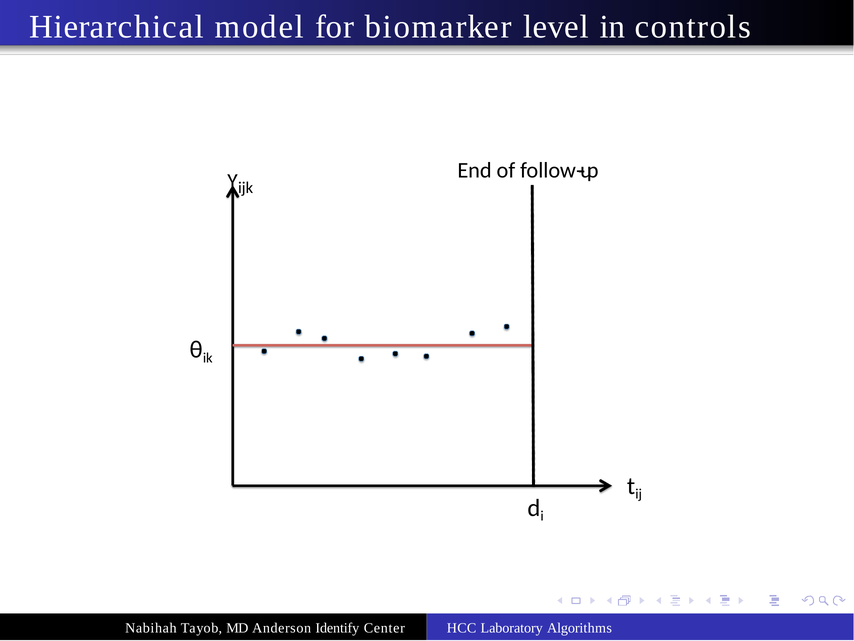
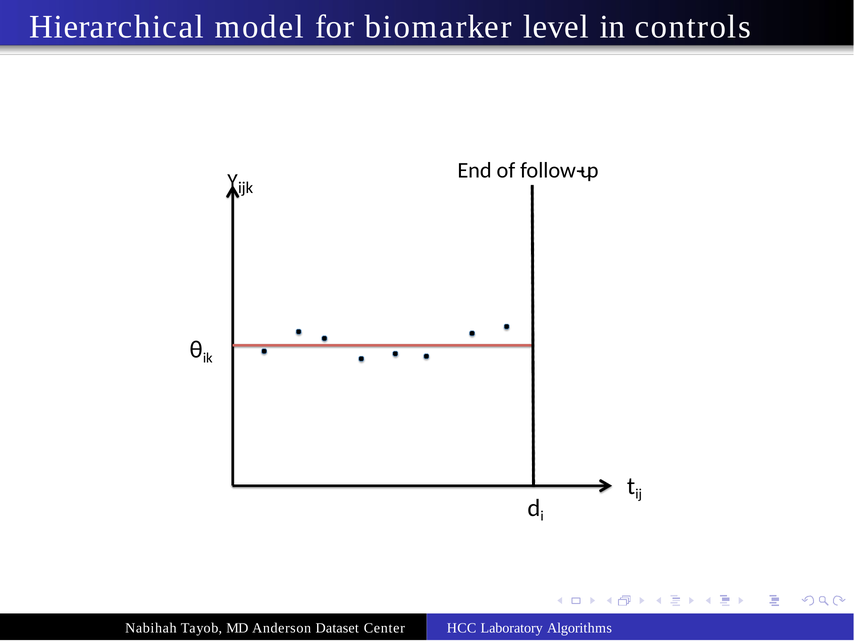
Identify: Identify -> Dataset (337, 628)
